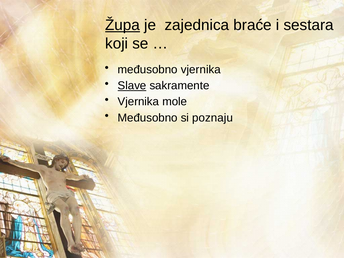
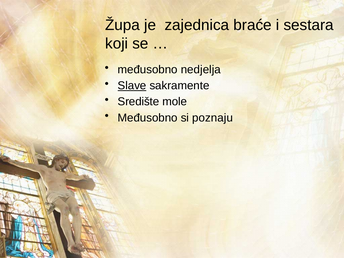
Župa underline: present -> none (123, 25)
međusobno vjernika: vjernika -> nedjelja (201, 70)
Vjernika: Vjernika -> Središte (138, 102)
